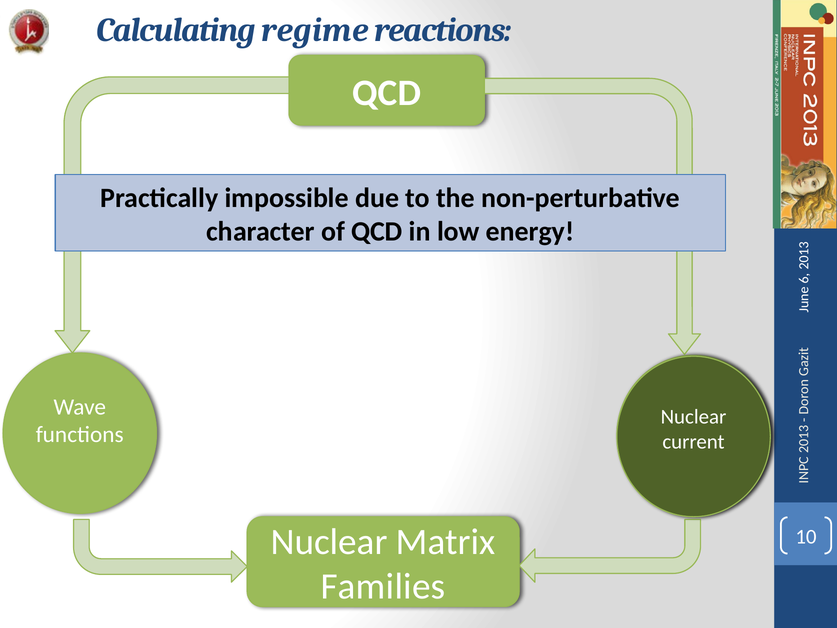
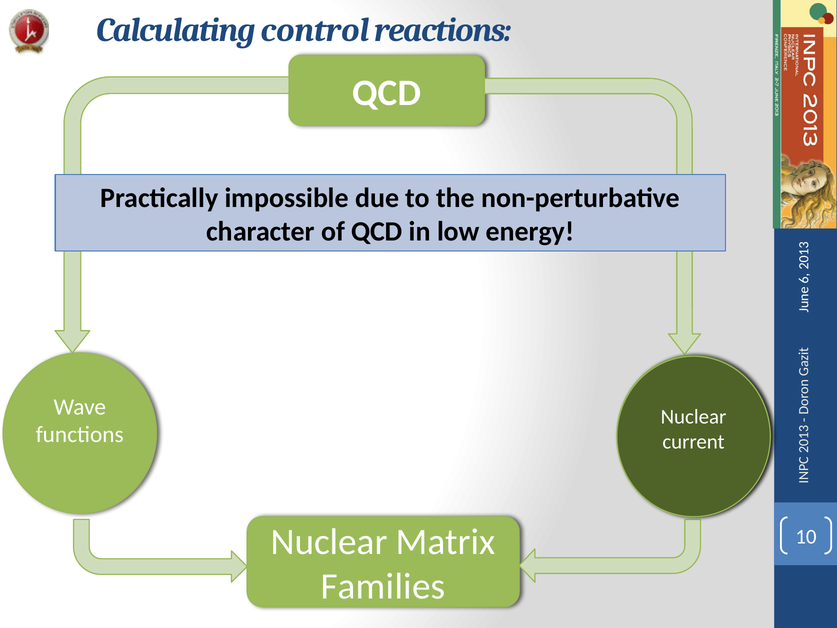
regime: regime -> control (315, 30)
